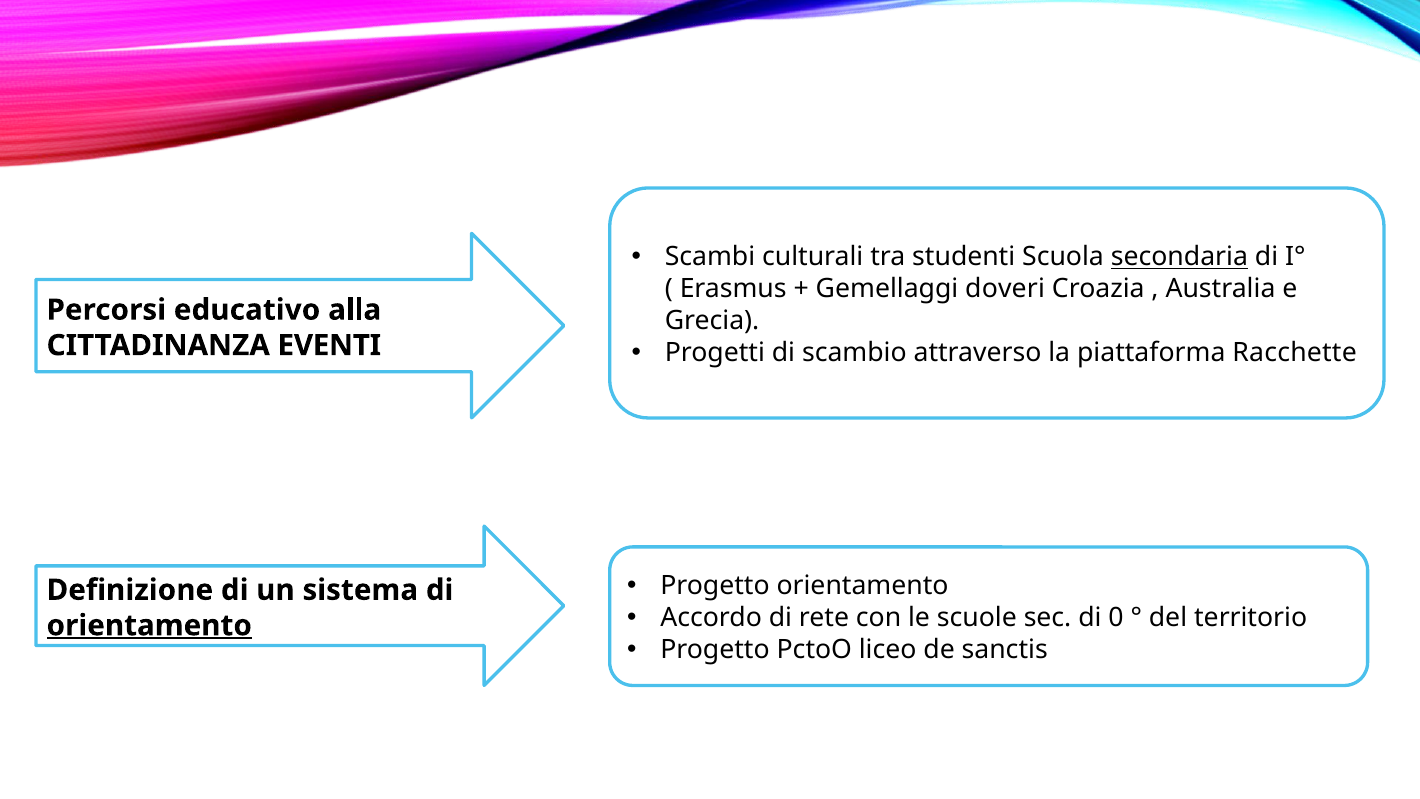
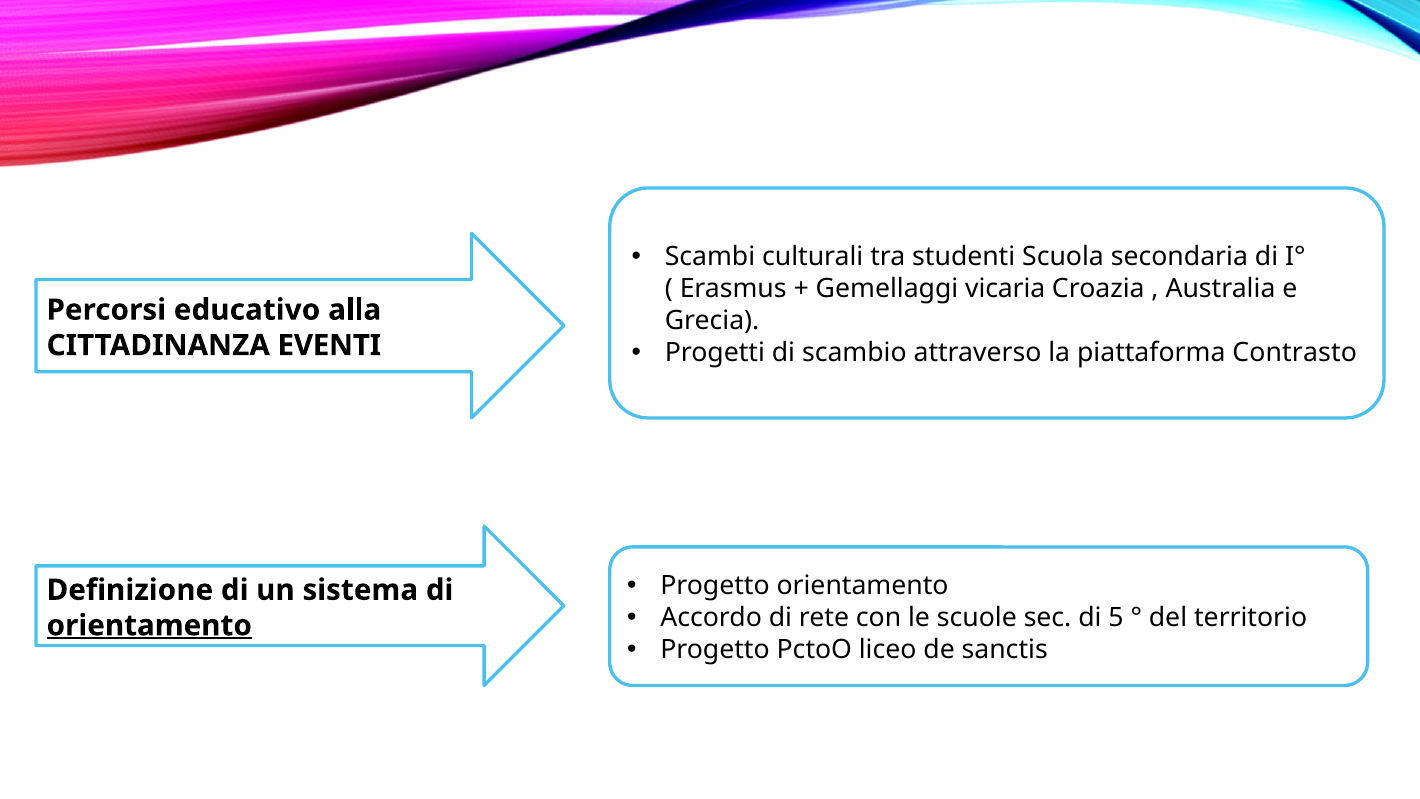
secondaria underline: present -> none (1179, 257)
doveri: doveri -> vicaria (1005, 289)
Racchette: Racchette -> Contrasto (1295, 353)
0: 0 -> 5 (1116, 618)
